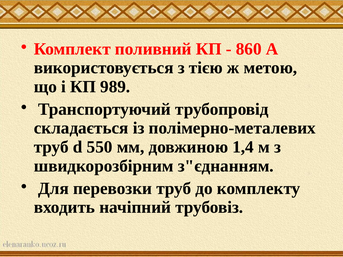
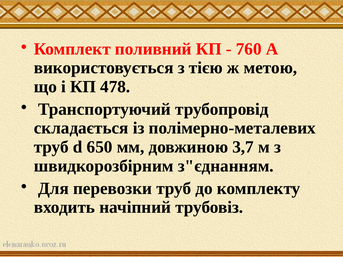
860: 860 -> 760 (249, 49)
989: 989 -> 478 (115, 87)
550: 550 -> 650 (100, 147)
1,4: 1,4 -> 3,7 (243, 147)
